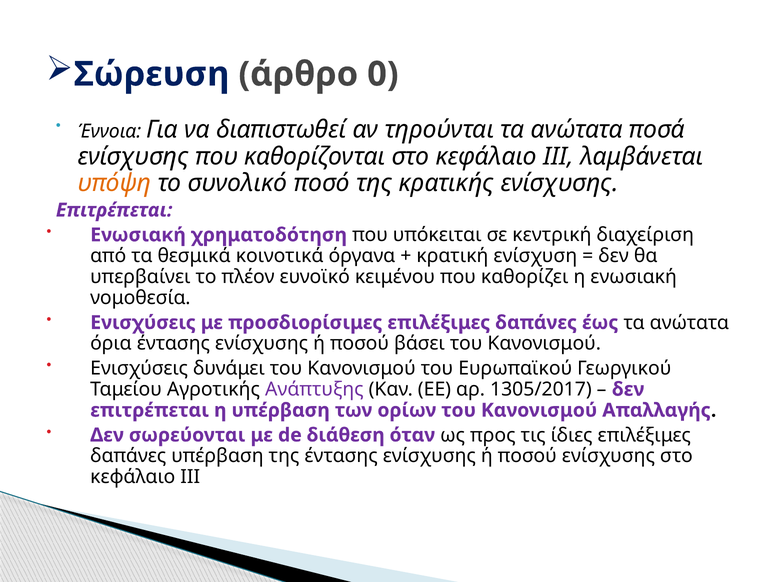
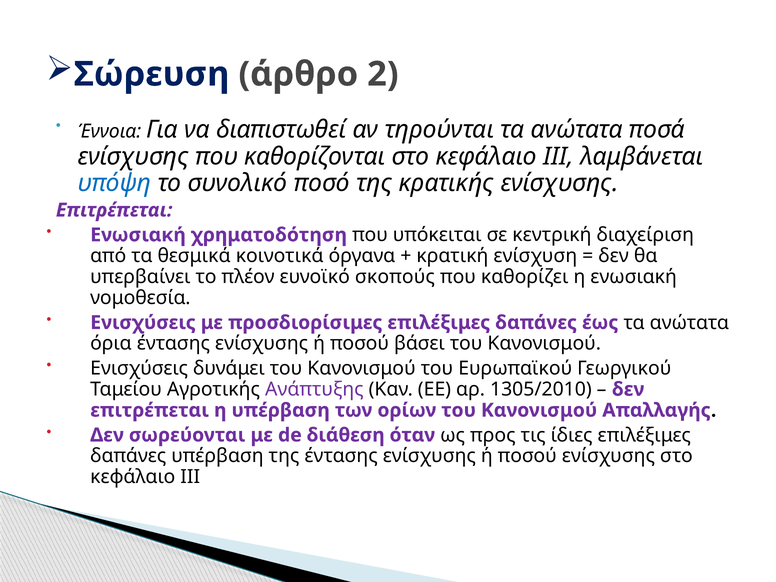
0: 0 -> 2 (383, 74)
υπόψη colour: orange -> blue (114, 183)
κειμένου: κειμένου -> σκοπούς (395, 277)
1305/2017: 1305/2017 -> 1305/2010 (541, 389)
